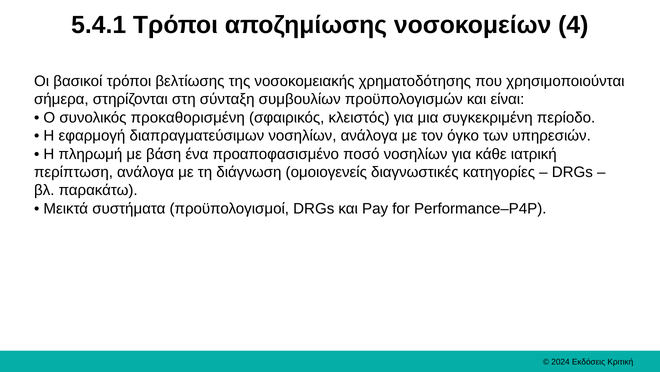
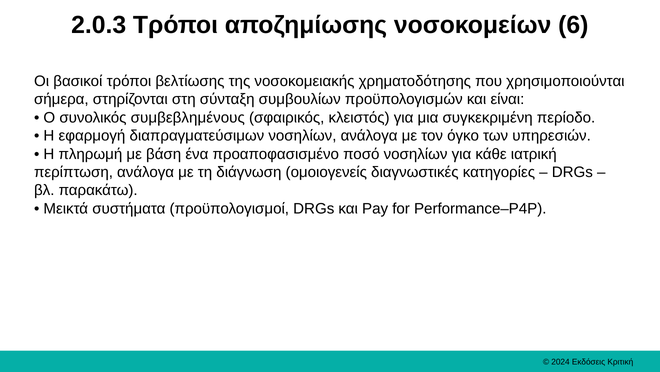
5.4.1: 5.4.1 -> 2.0.3 (99, 25)
4: 4 -> 6 (573, 25)
προκαθορισμένη: προκαθορισμένη -> συμβεβλημένους (188, 117)
